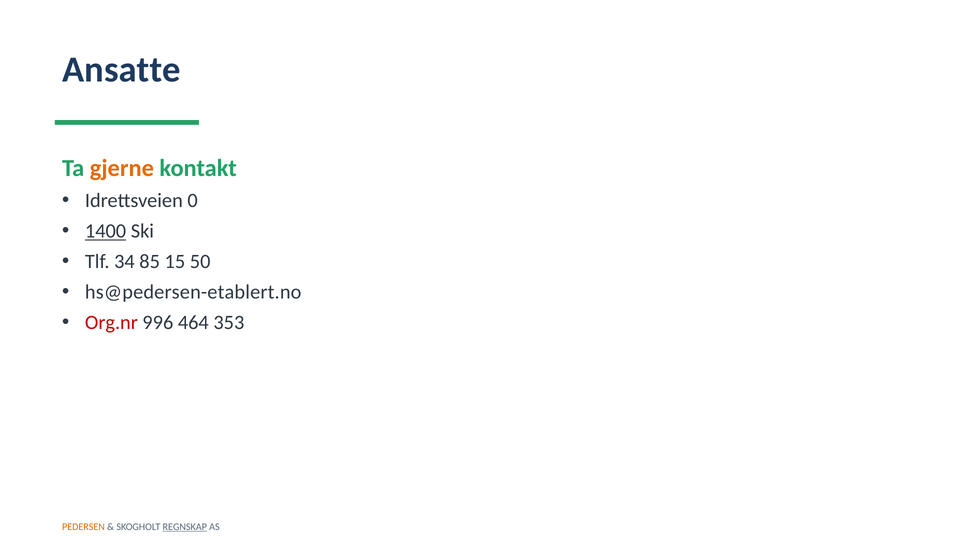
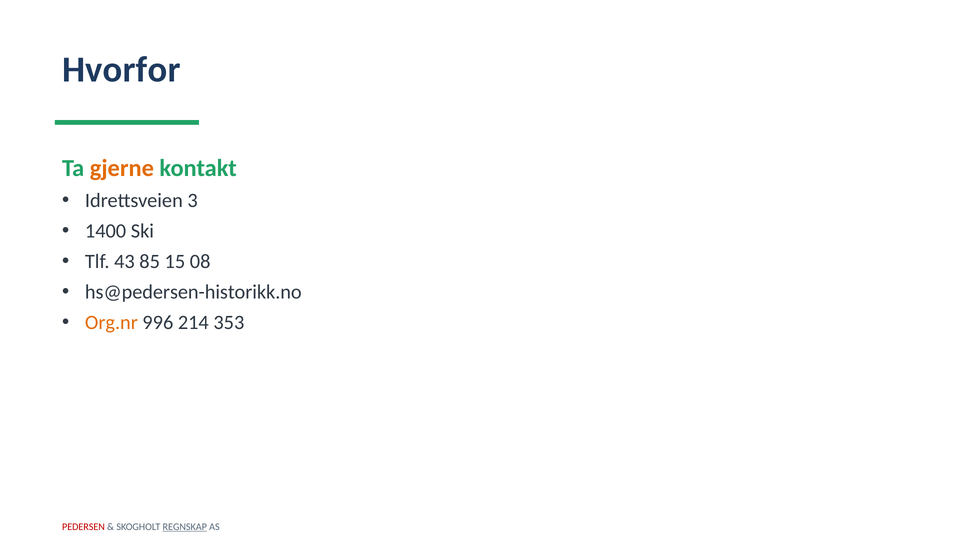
Ansatte: Ansatte -> Hvorfor (121, 70)
0: 0 -> 3 (193, 201)
1400 underline: present -> none (106, 231)
34: 34 -> 43 (124, 262)
50: 50 -> 08 (200, 262)
hs@pedersen-etablert.no: hs@pedersen-etablert.no -> hs@pedersen-historikk.no (193, 292)
Org.nr colour: red -> orange (111, 323)
464: 464 -> 214 (193, 323)
PEDERSEN colour: orange -> red (84, 527)
